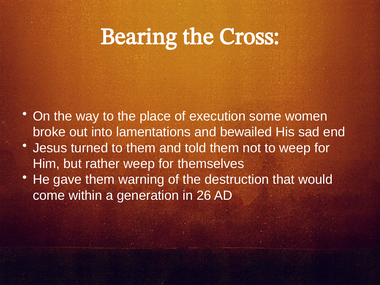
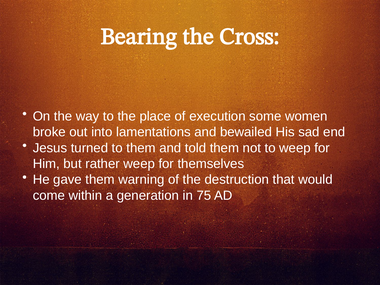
26: 26 -> 75 (204, 195)
